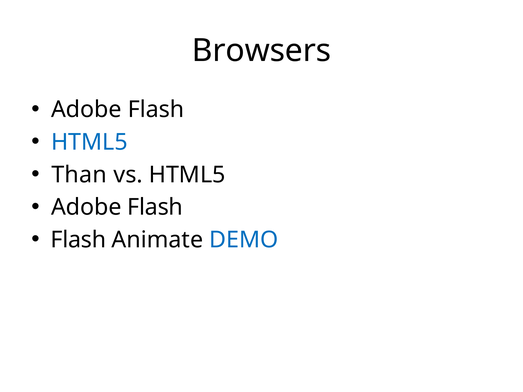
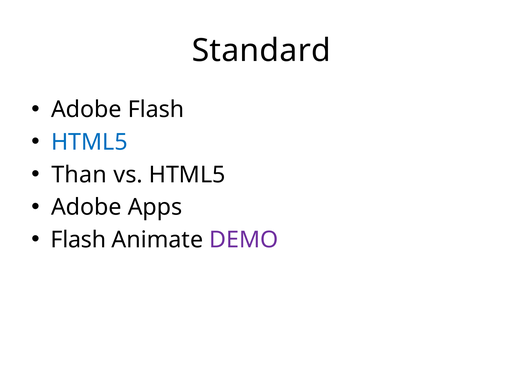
Browsers: Browsers -> Standard (261, 51)
Flash: Flash -> Apps (155, 207)
DEMO colour: blue -> purple (244, 240)
